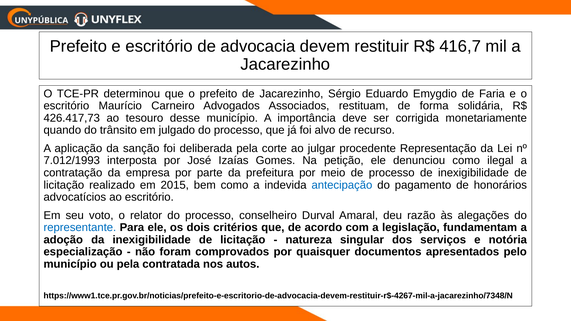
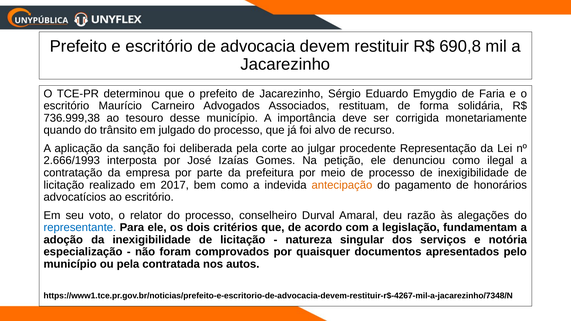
416,7: 416,7 -> 690,8 (460, 46)
426.417,73: 426.417,73 -> 736.999,38 (72, 118)
7.012/1993: 7.012/1993 -> 2.666/1993 (72, 161)
2015: 2015 -> 2017 (175, 185)
antecipação colour: blue -> orange (342, 185)
